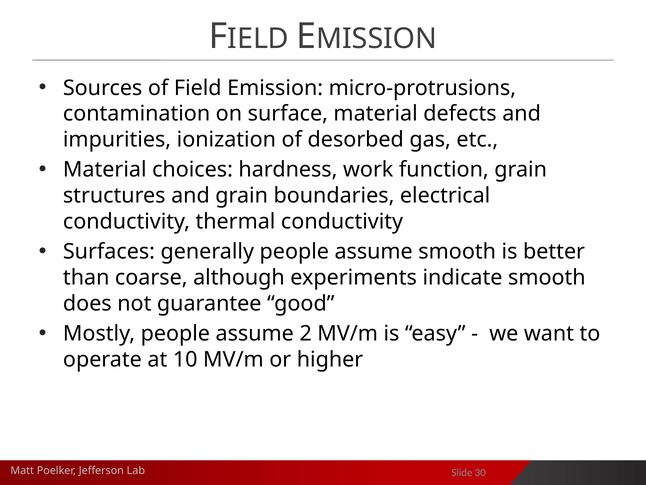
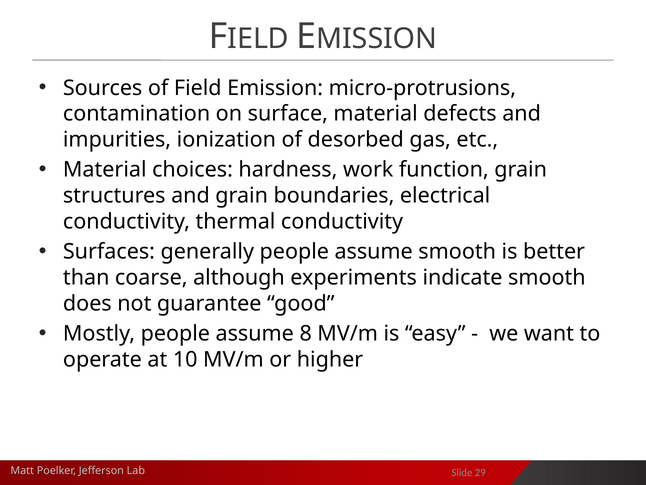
2: 2 -> 8 (306, 333)
30: 30 -> 29 (480, 472)
